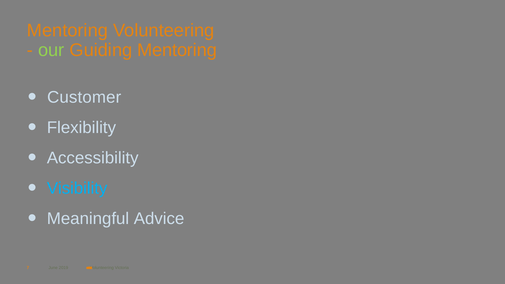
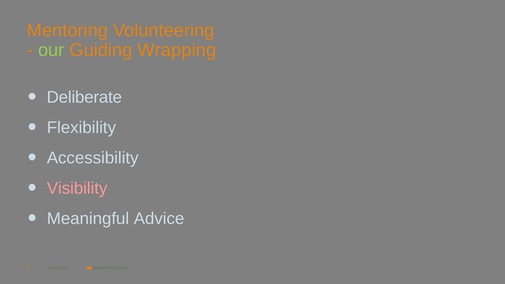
Guiding Mentoring: Mentoring -> Wrapping (177, 50)
Customer: Customer -> Deliberate (84, 97)
Visibility colour: light blue -> pink (77, 188)
